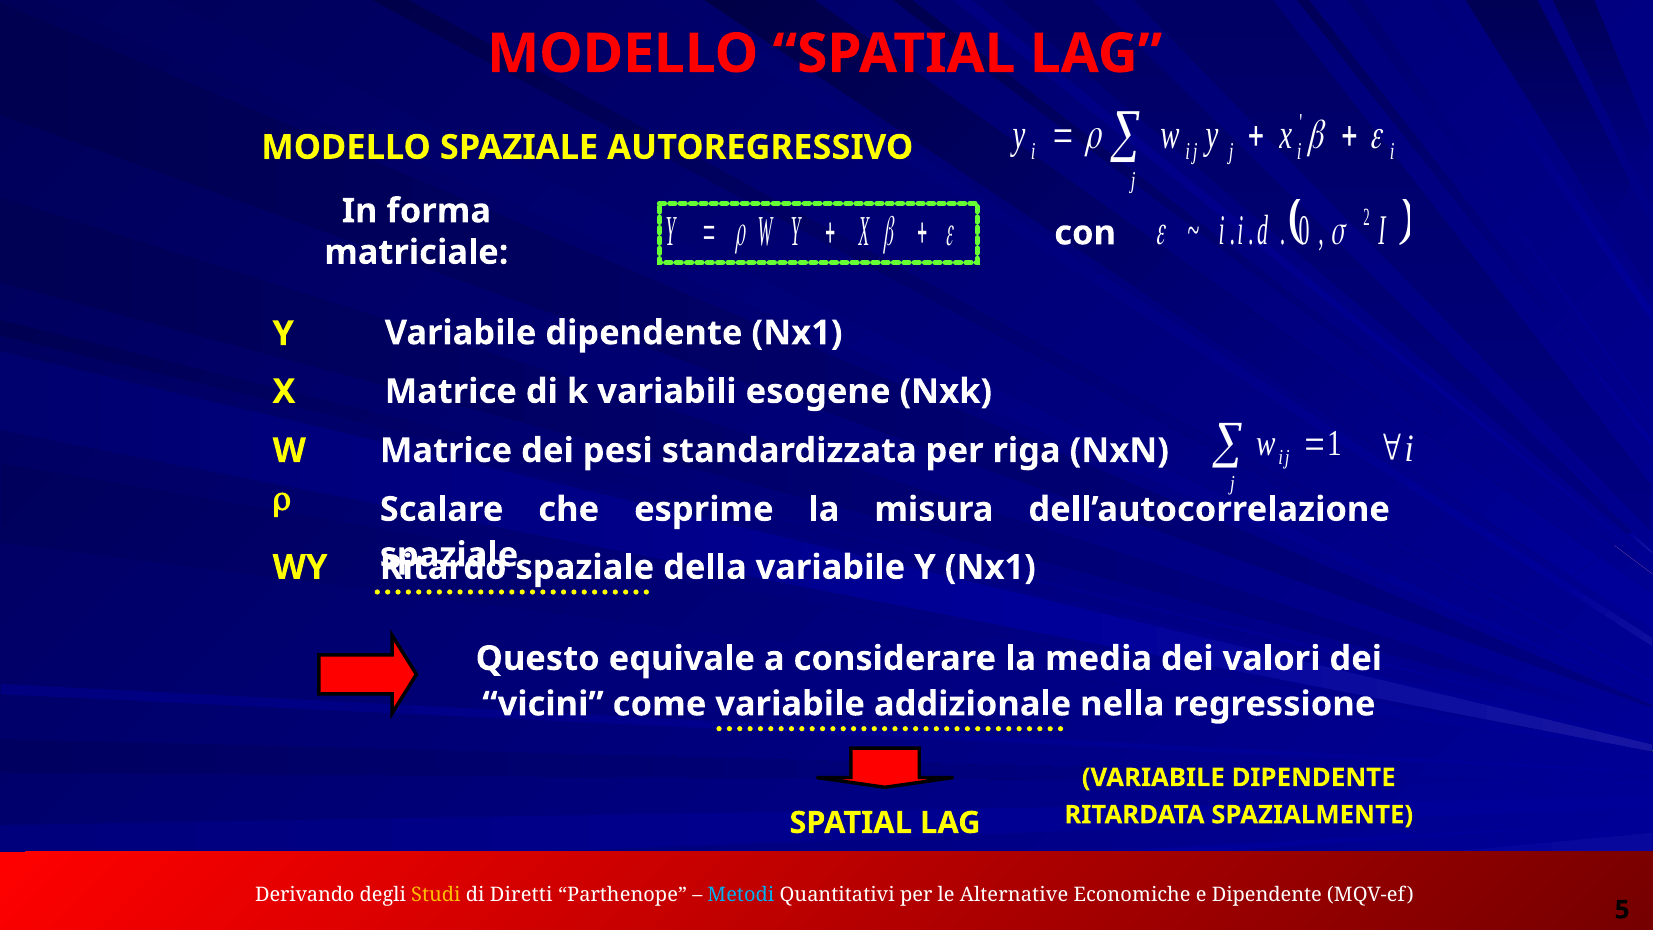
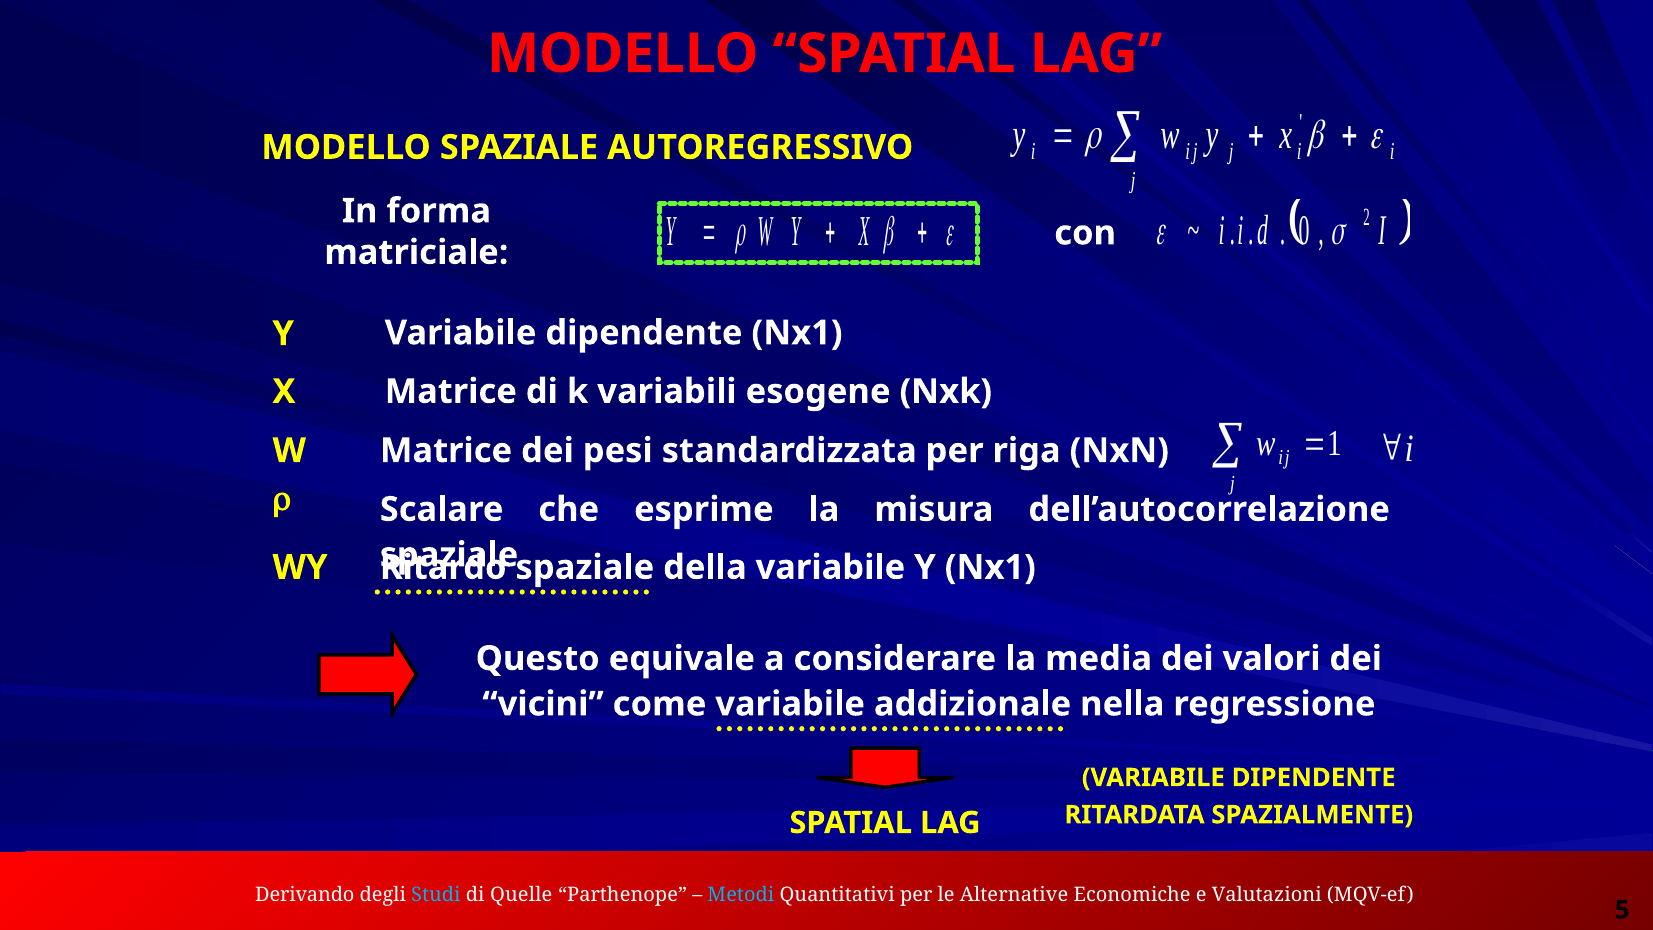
Studi colour: yellow -> light blue (436, 894)
Diretti: Diretti -> Quelle (521, 894)
e Dipendente: Dipendente -> Valutazioni (1267, 894)
